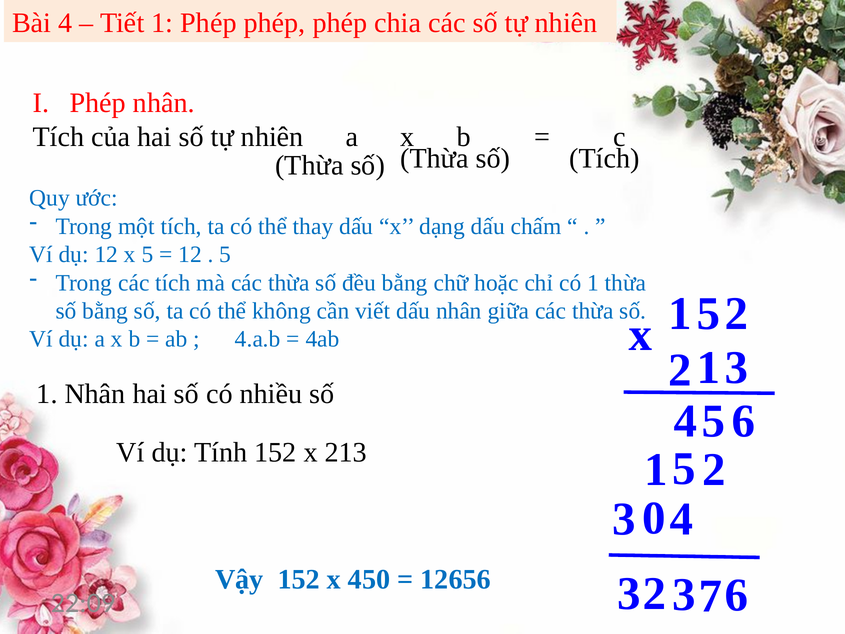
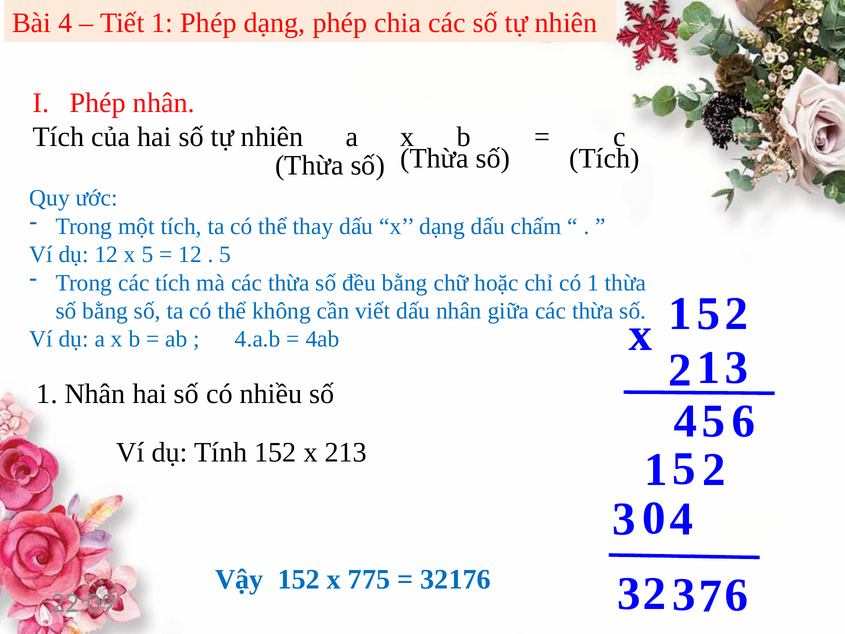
1 Phép phép: phép -> dạng (275, 23)
450: 450 -> 775 (369, 579)
12656: 12656 -> 32176 (456, 579)
